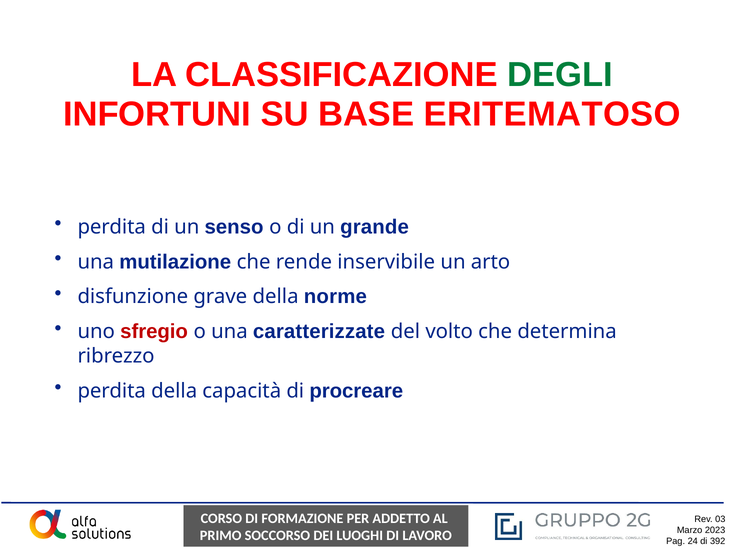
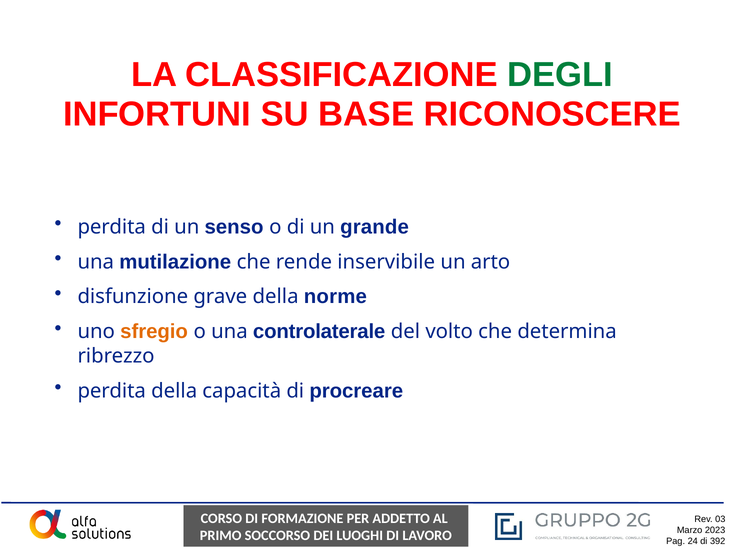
ERITEMATOSO: ERITEMATOSO -> RICONOSCERE (552, 114)
sfregio colour: red -> orange (154, 331)
caratterizzate: caratterizzate -> controlaterale (319, 331)
